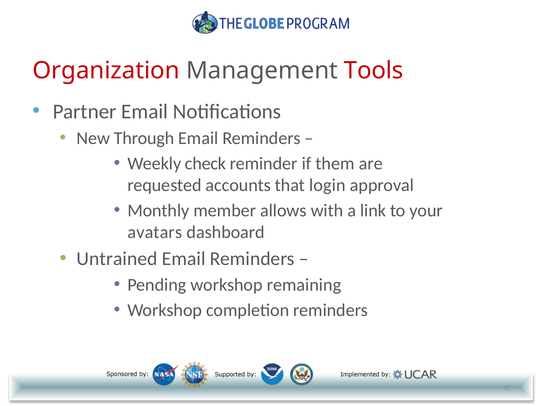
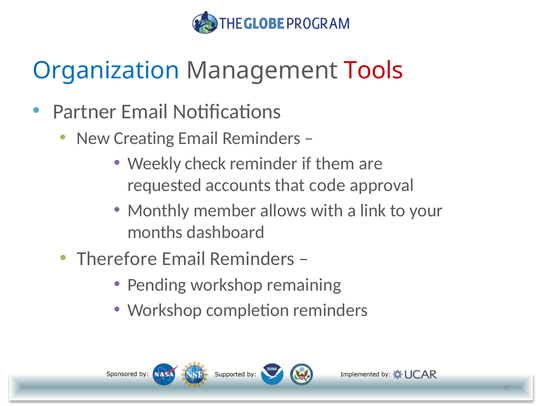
Organization colour: red -> blue (106, 71)
Through: Through -> Creating (144, 139)
login: login -> code (327, 185)
avatars: avatars -> months (155, 232)
Untrained: Untrained -> Therefore (117, 259)
